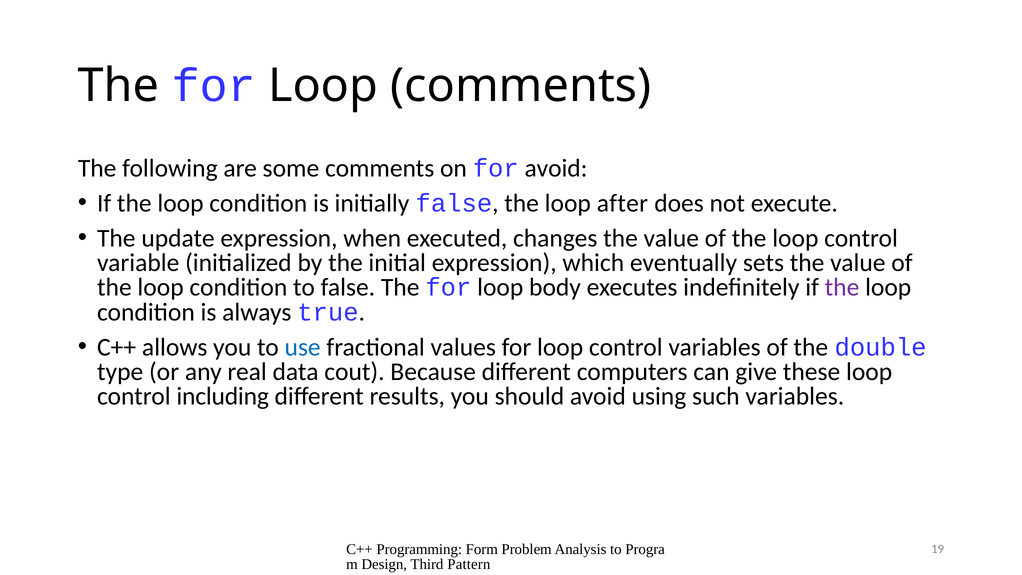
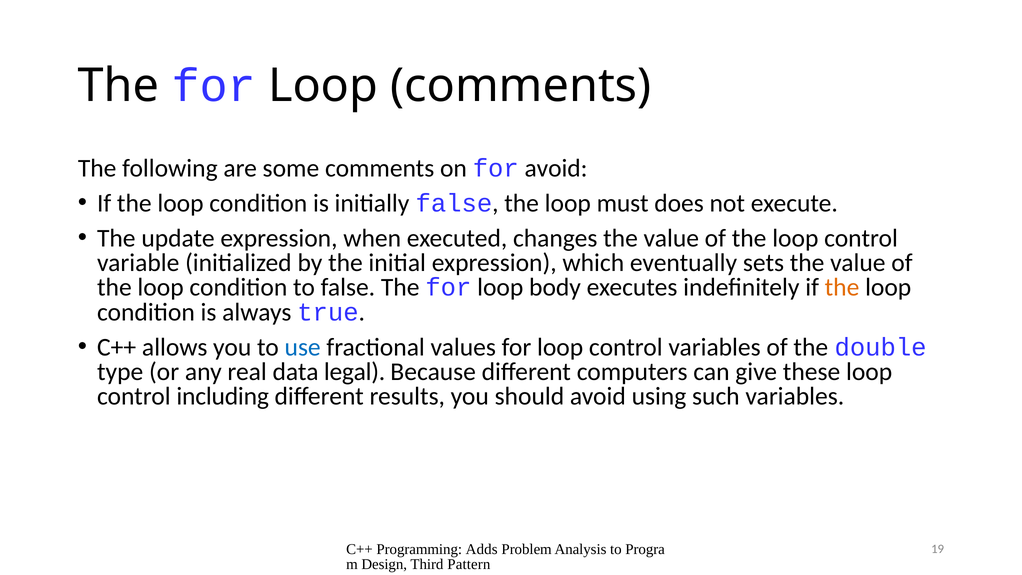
after: after -> must (623, 203)
the colour: purple -> orange (842, 287)
cout: cout -> legal (355, 372)
Form: Form -> Adds (482, 549)
